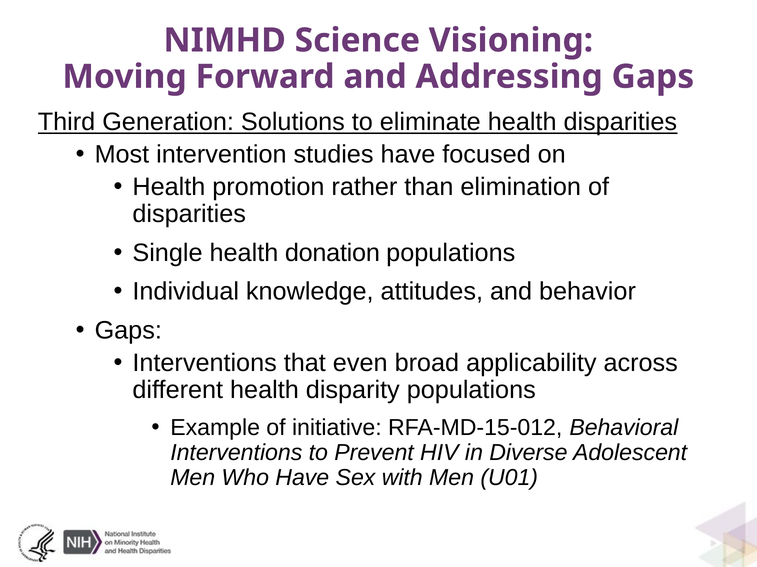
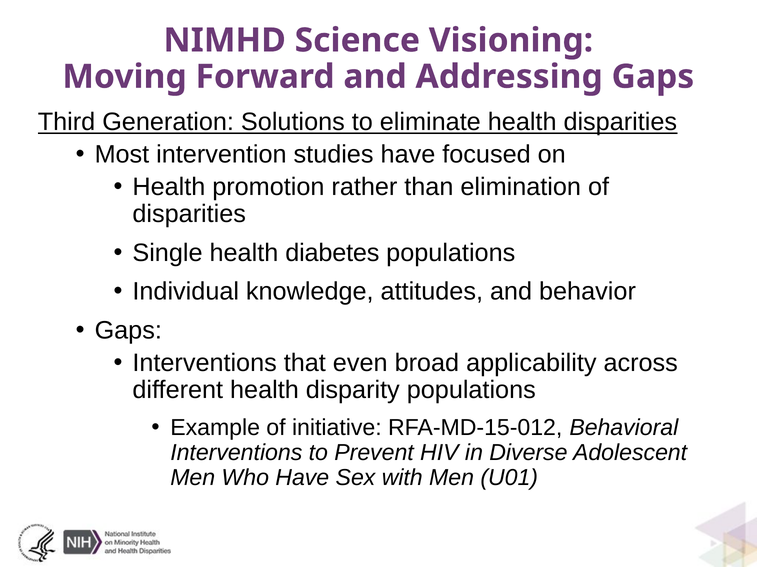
donation: donation -> diabetes (332, 253)
